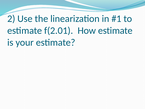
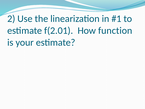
How estimate: estimate -> function (115, 31)
